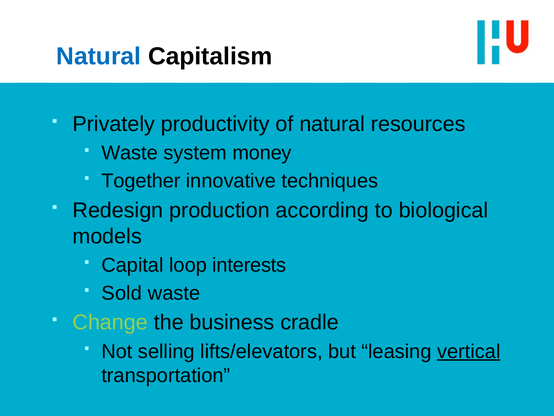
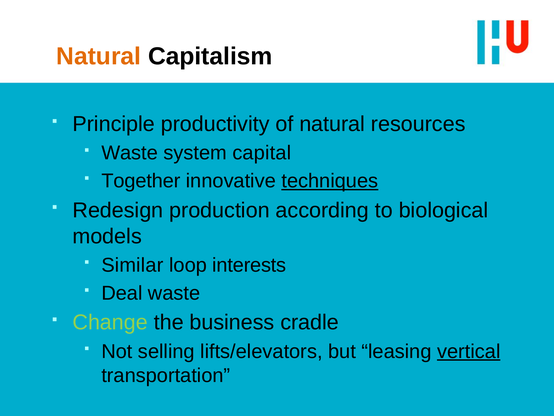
Natural colour: blue -> orange (99, 56)
Privately: Privately -> Principle (114, 124)
money: money -> capital (262, 153)
techniques underline: none -> present (330, 181)
Capital: Capital -> Similar (132, 265)
Sold: Sold -> Deal (122, 293)
